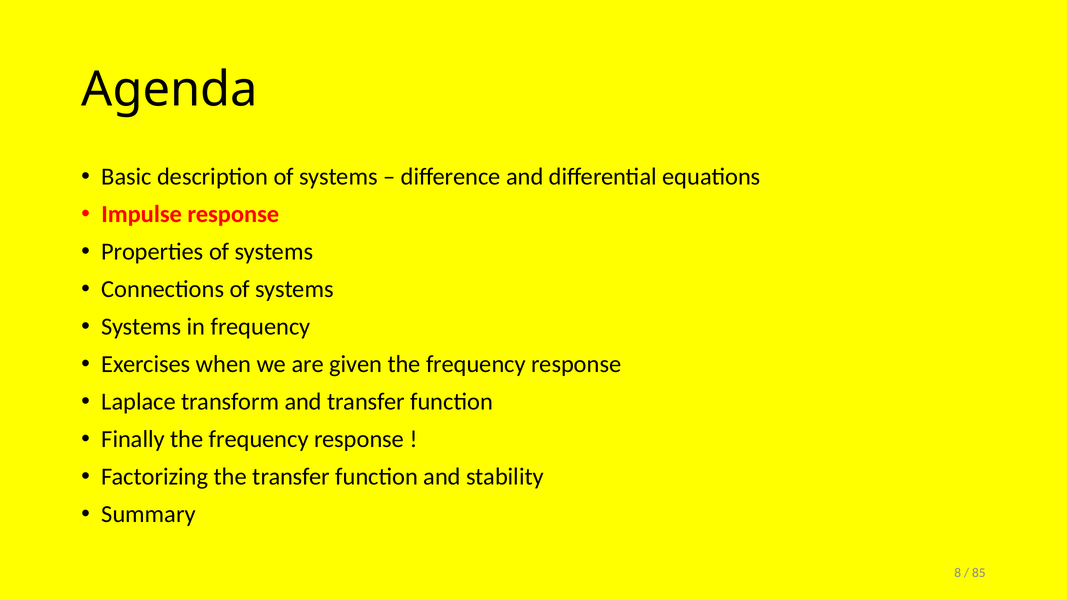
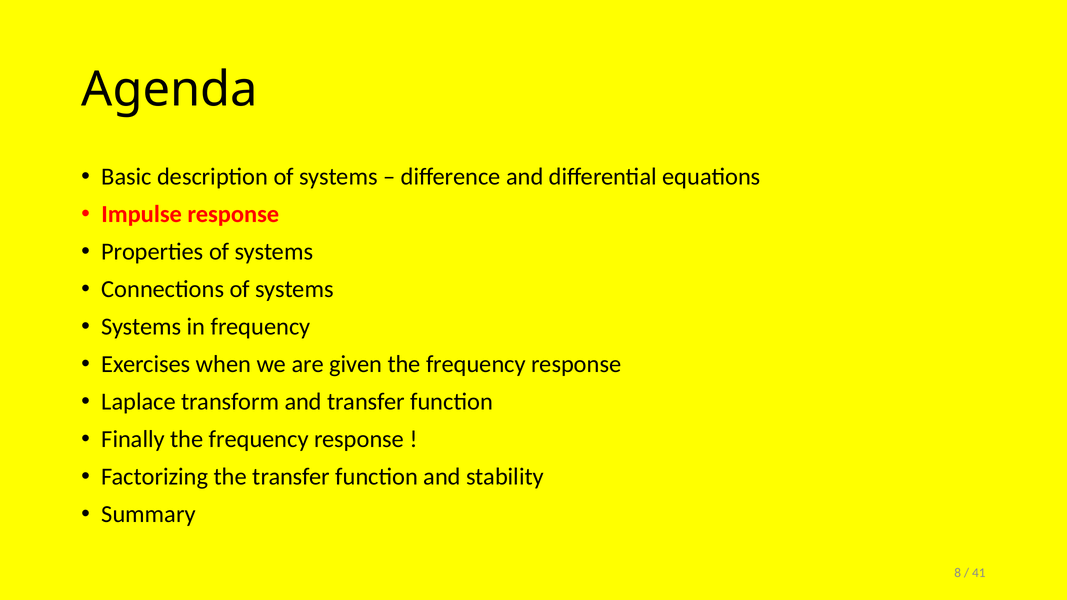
85: 85 -> 41 (979, 573)
